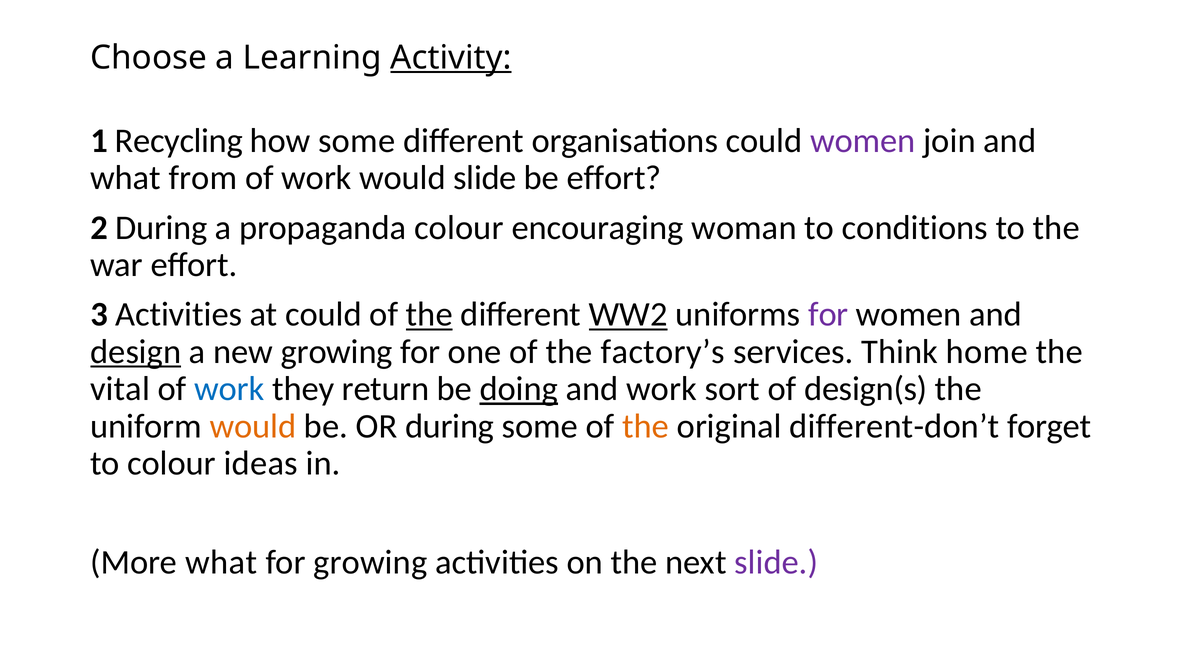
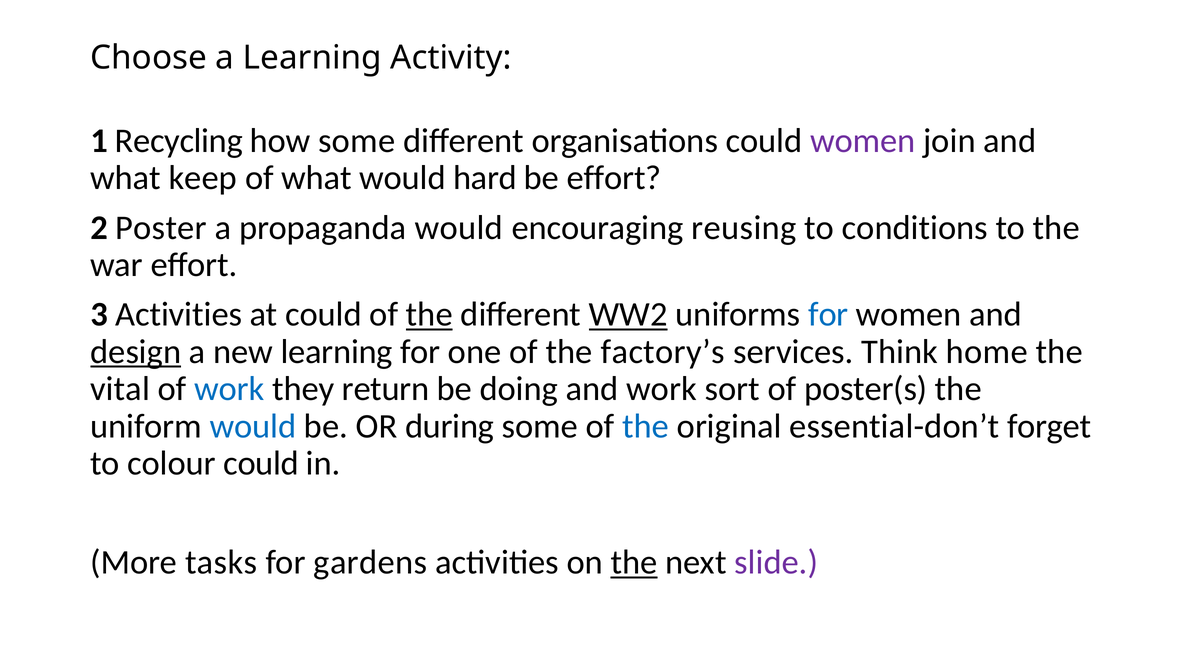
Activity underline: present -> none (451, 58)
from: from -> keep (203, 178)
work: work -> what (317, 178)
would slide: slide -> hard (485, 178)
2 During: During -> Poster (161, 228)
propaganda colour: colour -> would (459, 228)
woman: woman -> reusing (744, 228)
for colour: purple -> blue (828, 314)
new growing: growing -> learning (337, 352)
doing underline: present -> none (519, 389)
design(s: design(s -> poster(s (866, 389)
would colour: orange -> blue (253, 426)
the colour: orange -> blue (646, 426)
different-don’t: different-don’t -> essential-don’t (894, 426)
colour ideas: ideas -> could (261, 463)
More what: what -> tasks (221, 562)
for growing: growing -> gardens (370, 562)
the underline: none -> present (634, 562)
